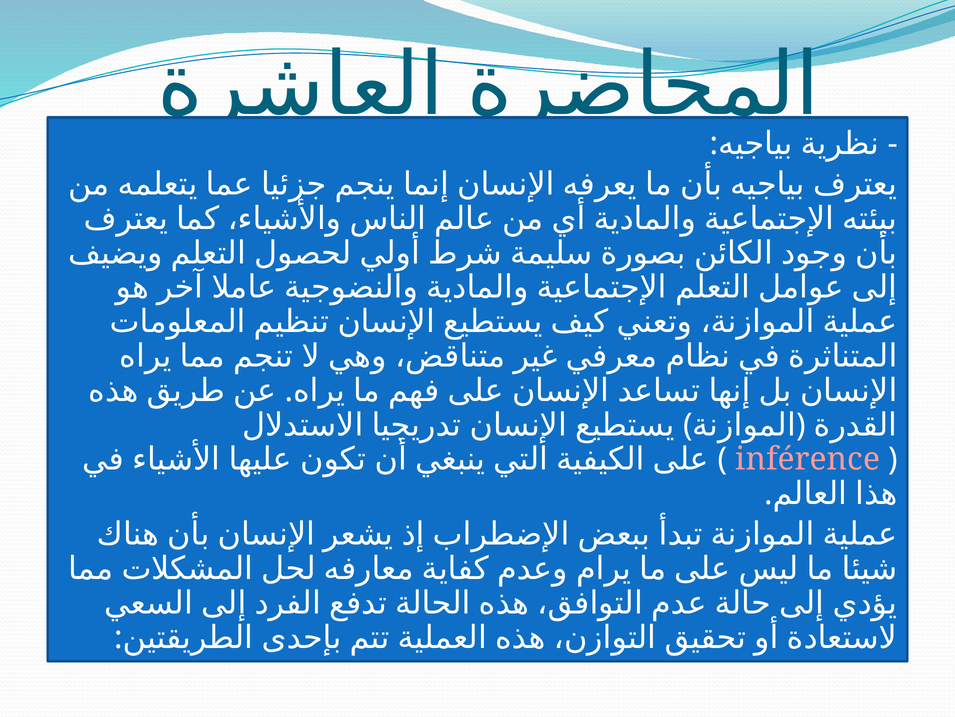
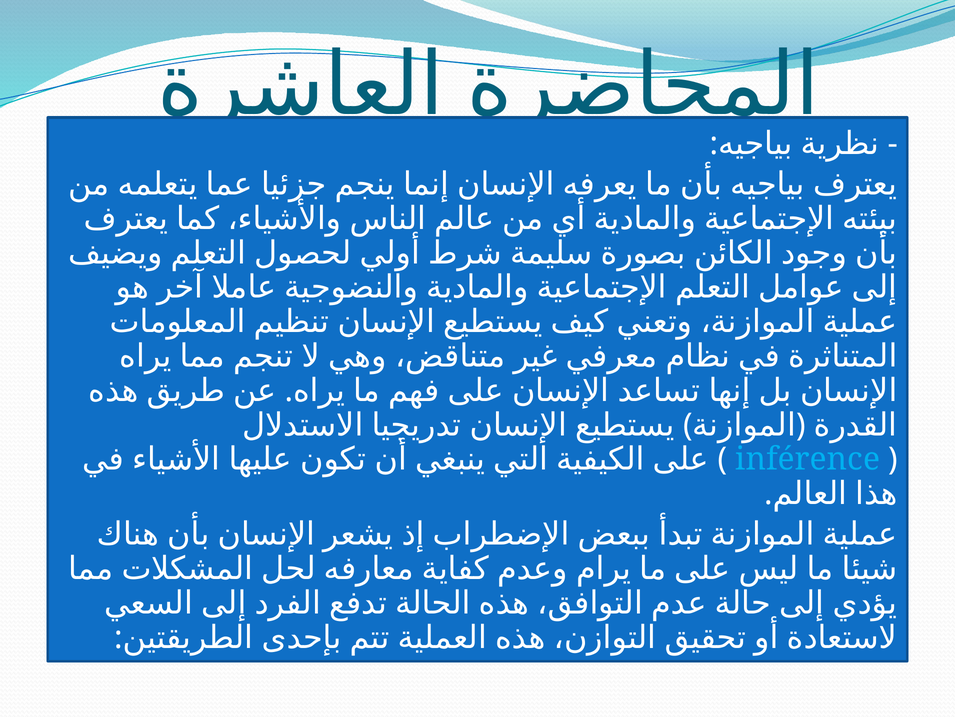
inférence colour: pink -> light blue (808, 459)
